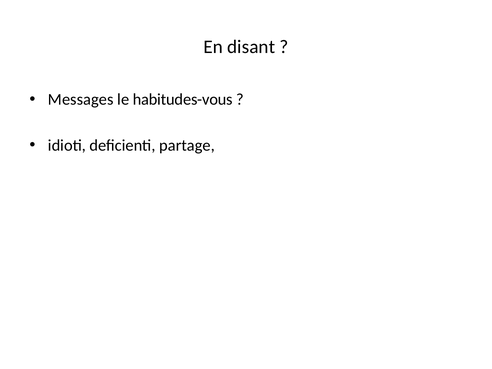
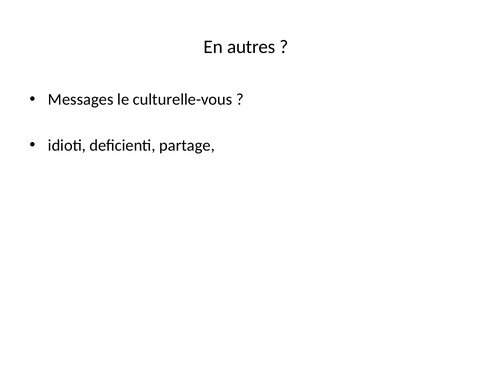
disant: disant -> autres (251, 47)
habitudes-vous: habitudes-vous -> culturelle-vous (183, 100)
